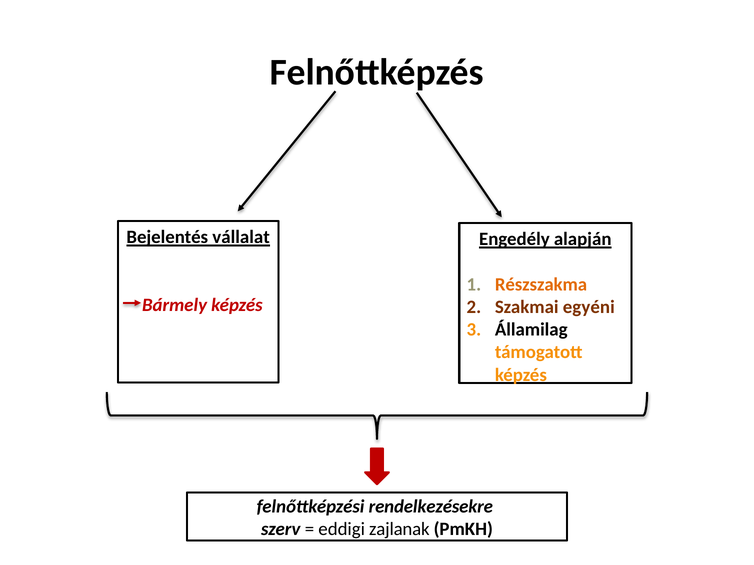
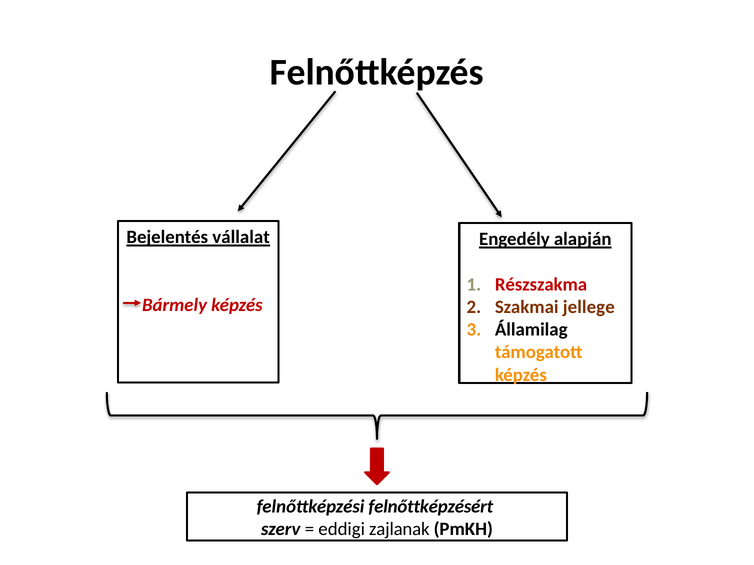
Részszakma colour: orange -> red (541, 285)
egyéni: egyéni -> jellege (589, 307)
rendelkezésekre: rendelkezésekre -> felnőttképzésért (431, 507)
